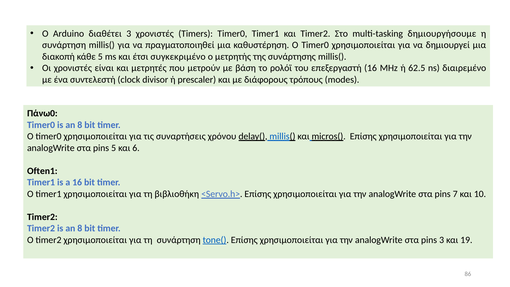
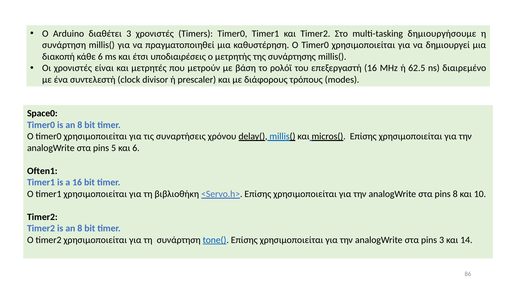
κάθε 5: 5 -> 6 (100, 57)
συγκεκριμένο: συγκεκριμένο -> υποδιαιρέσεις (178, 57)
Πάνω0: Πάνω0 -> Space0 (42, 113)
pins 7: 7 -> 8 (455, 194)
19: 19 -> 14 (466, 240)
